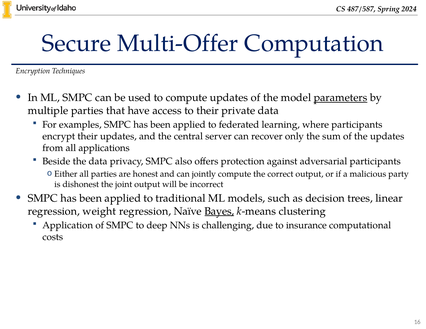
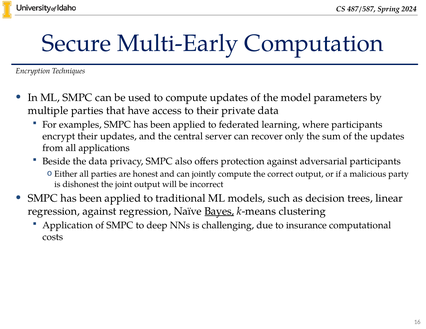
Multi-Offer: Multi-Offer -> Multi-Early (178, 43)
parameters underline: present -> none (341, 98)
regression weight: weight -> against (99, 211)
